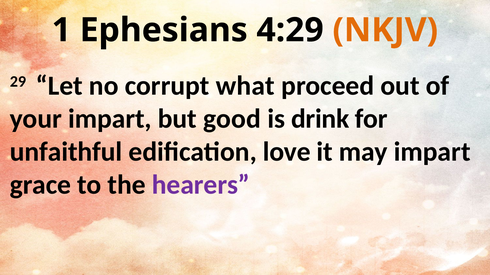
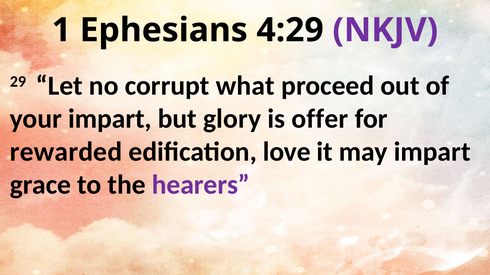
NKJV colour: orange -> purple (385, 30)
good: good -> glory (232, 119)
drink: drink -> offer (320, 119)
unfaithful: unfaithful -> rewarded (66, 152)
